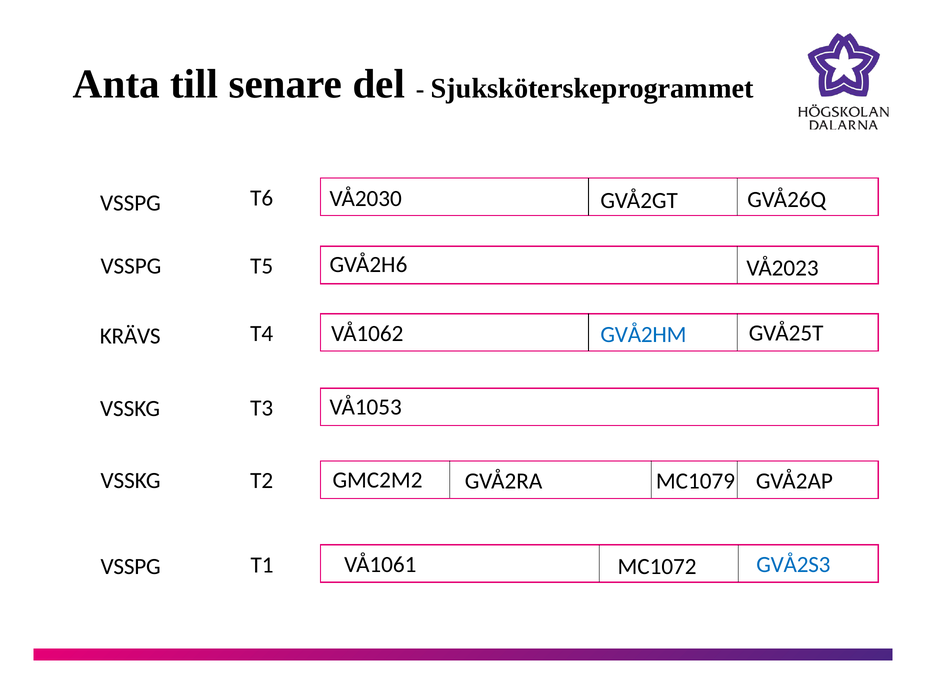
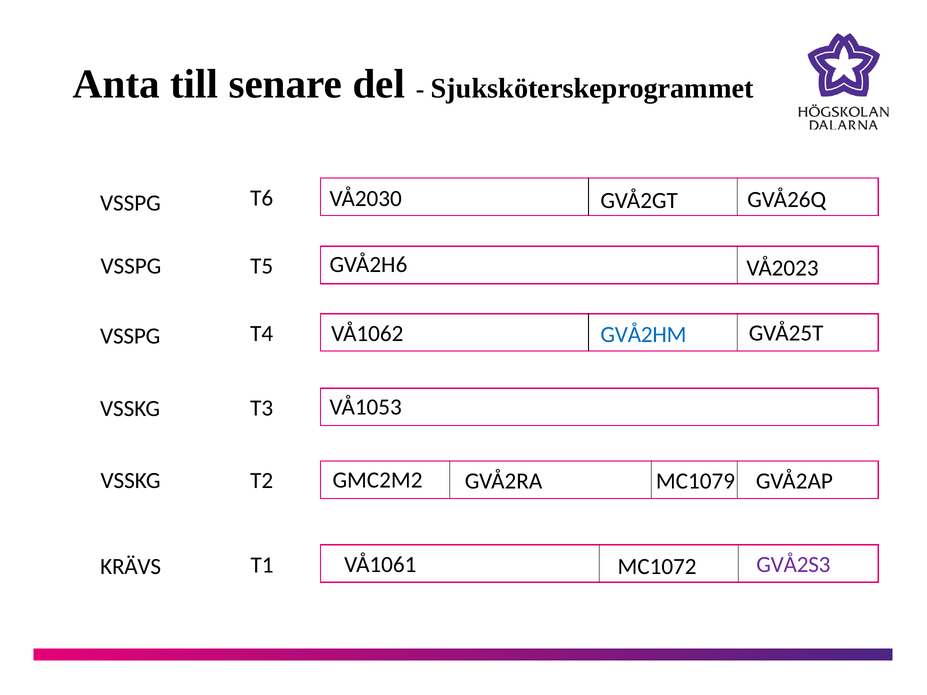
KRÄVS: KRÄVS -> VSSPG (130, 336)
GVÅ2S3 colour: blue -> purple (793, 565)
VSSPG: VSSPG -> KRÄVS (131, 567)
